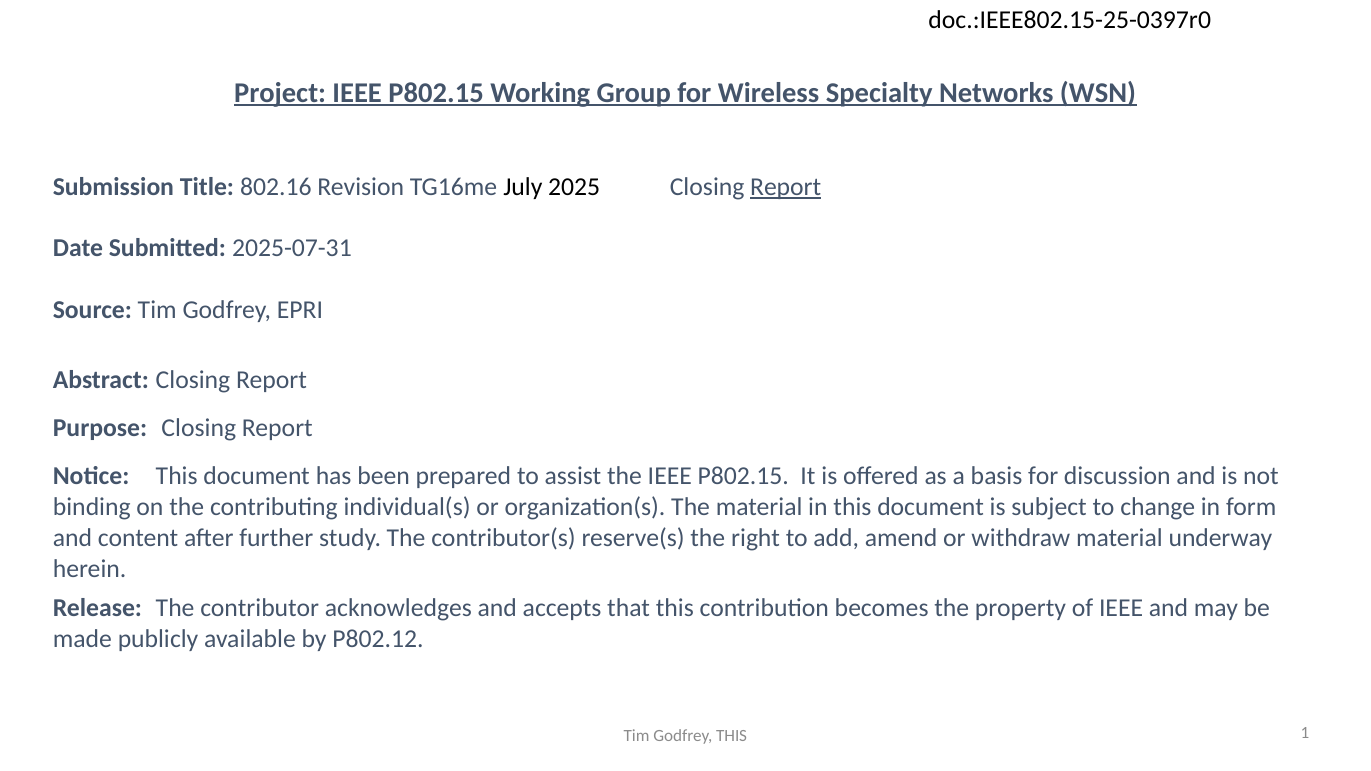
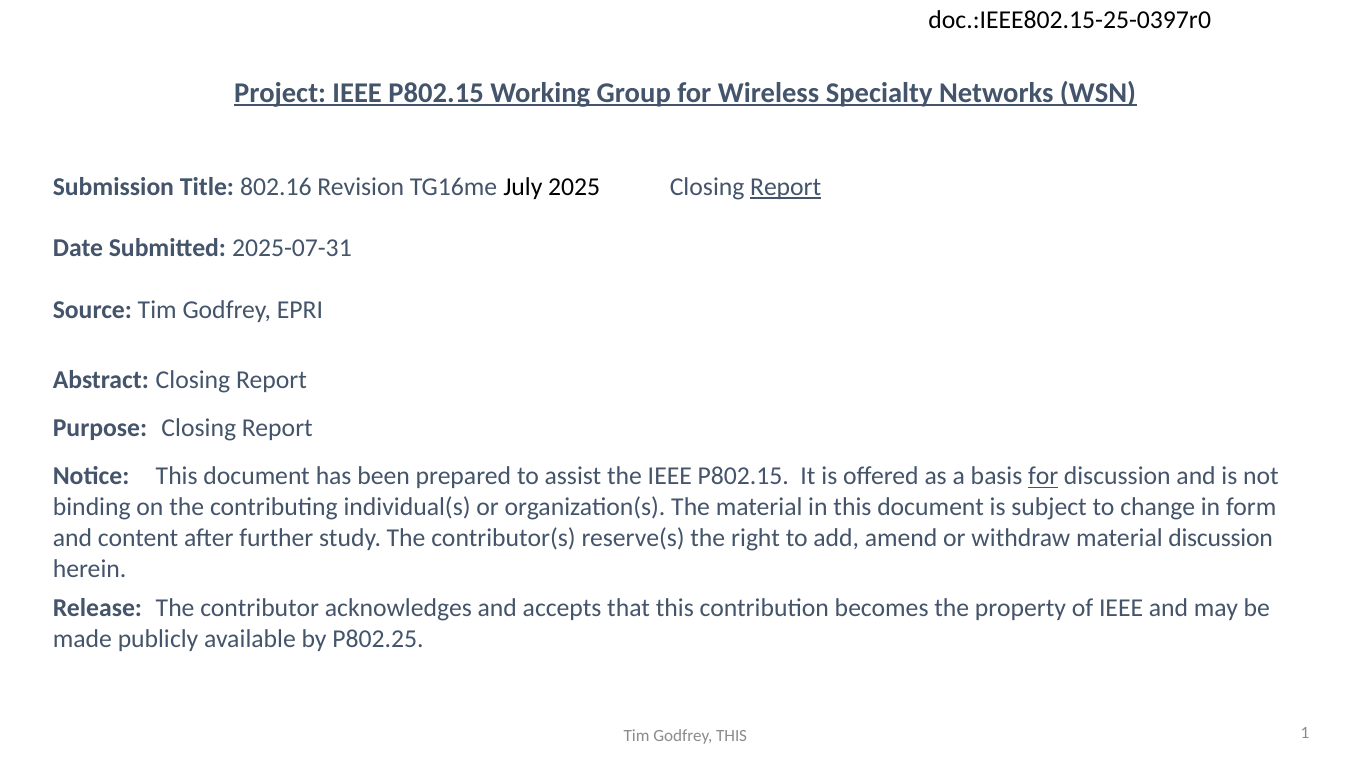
for underline: none -> present (1043, 476)
material underway: underway -> discussion (1221, 538)
P802.12: P802.12 -> P802.25 (378, 639)
